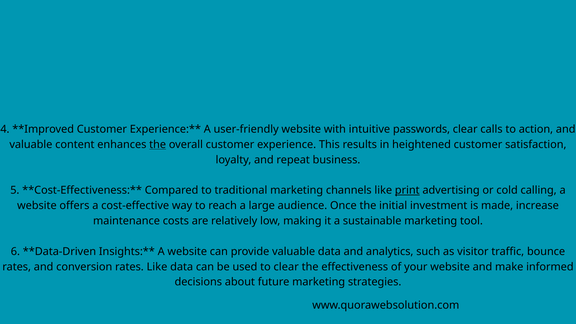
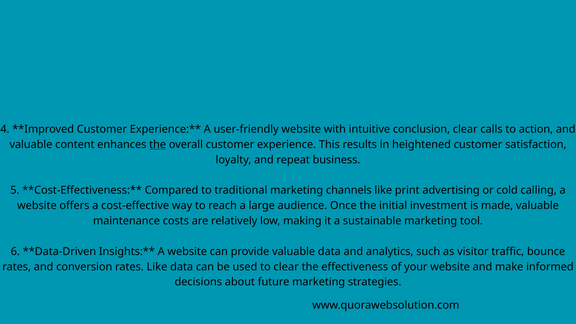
passwords: passwords -> conclusion (421, 129)
print underline: present -> none (407, 190)
made increase: increase -> valuable (537, 206)
